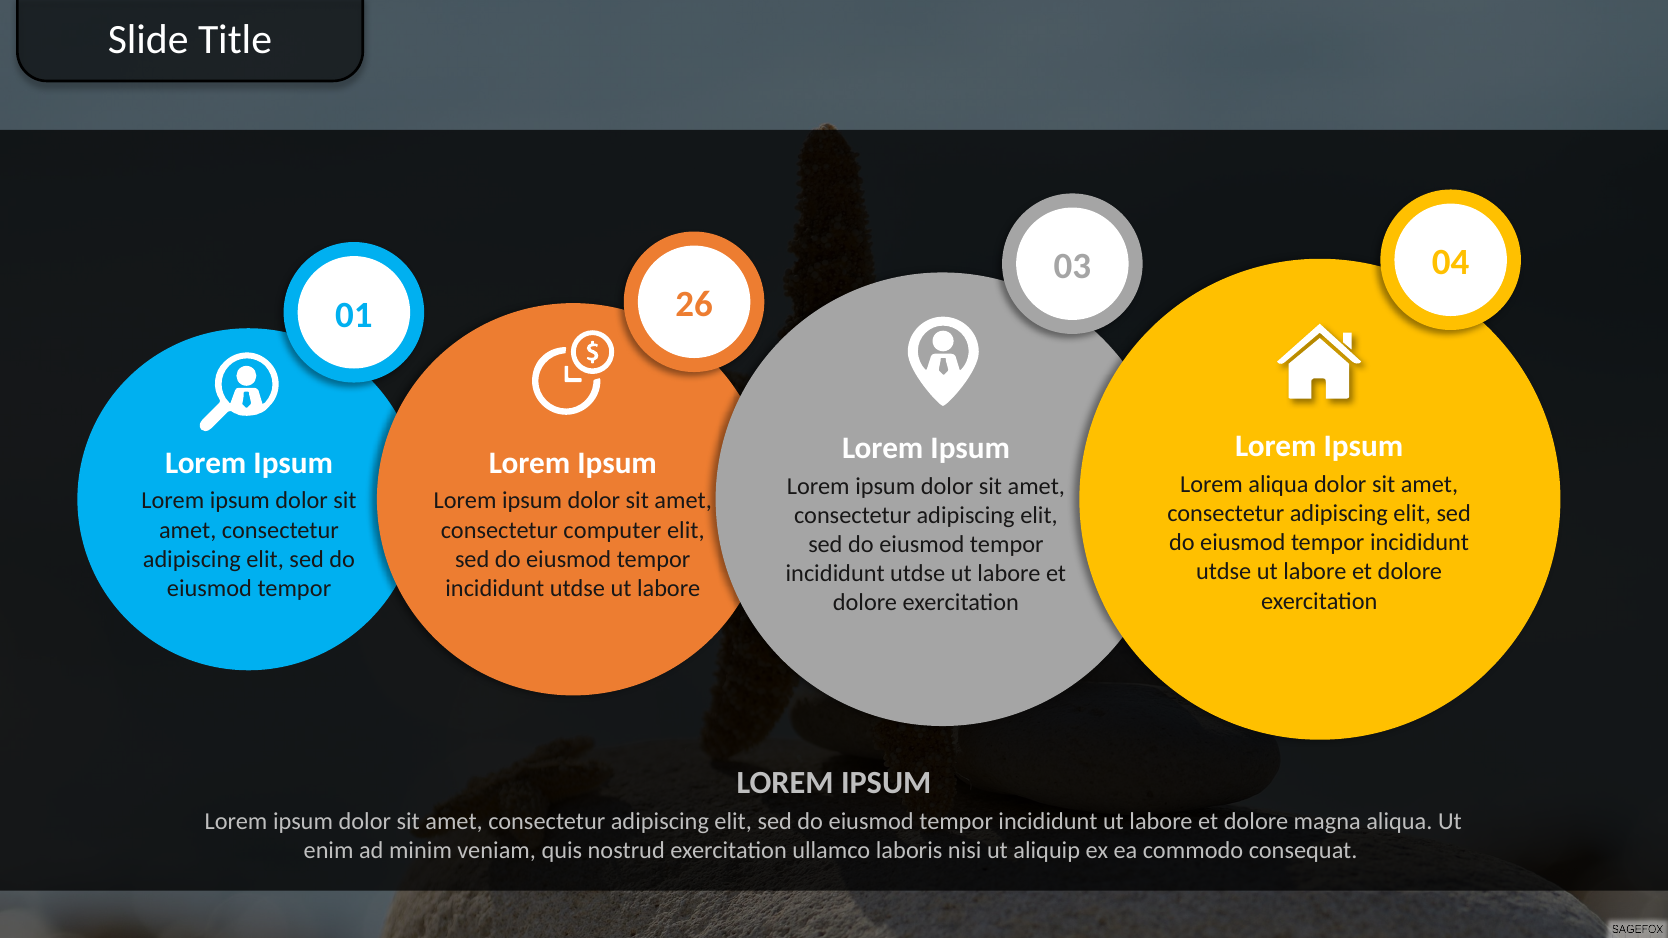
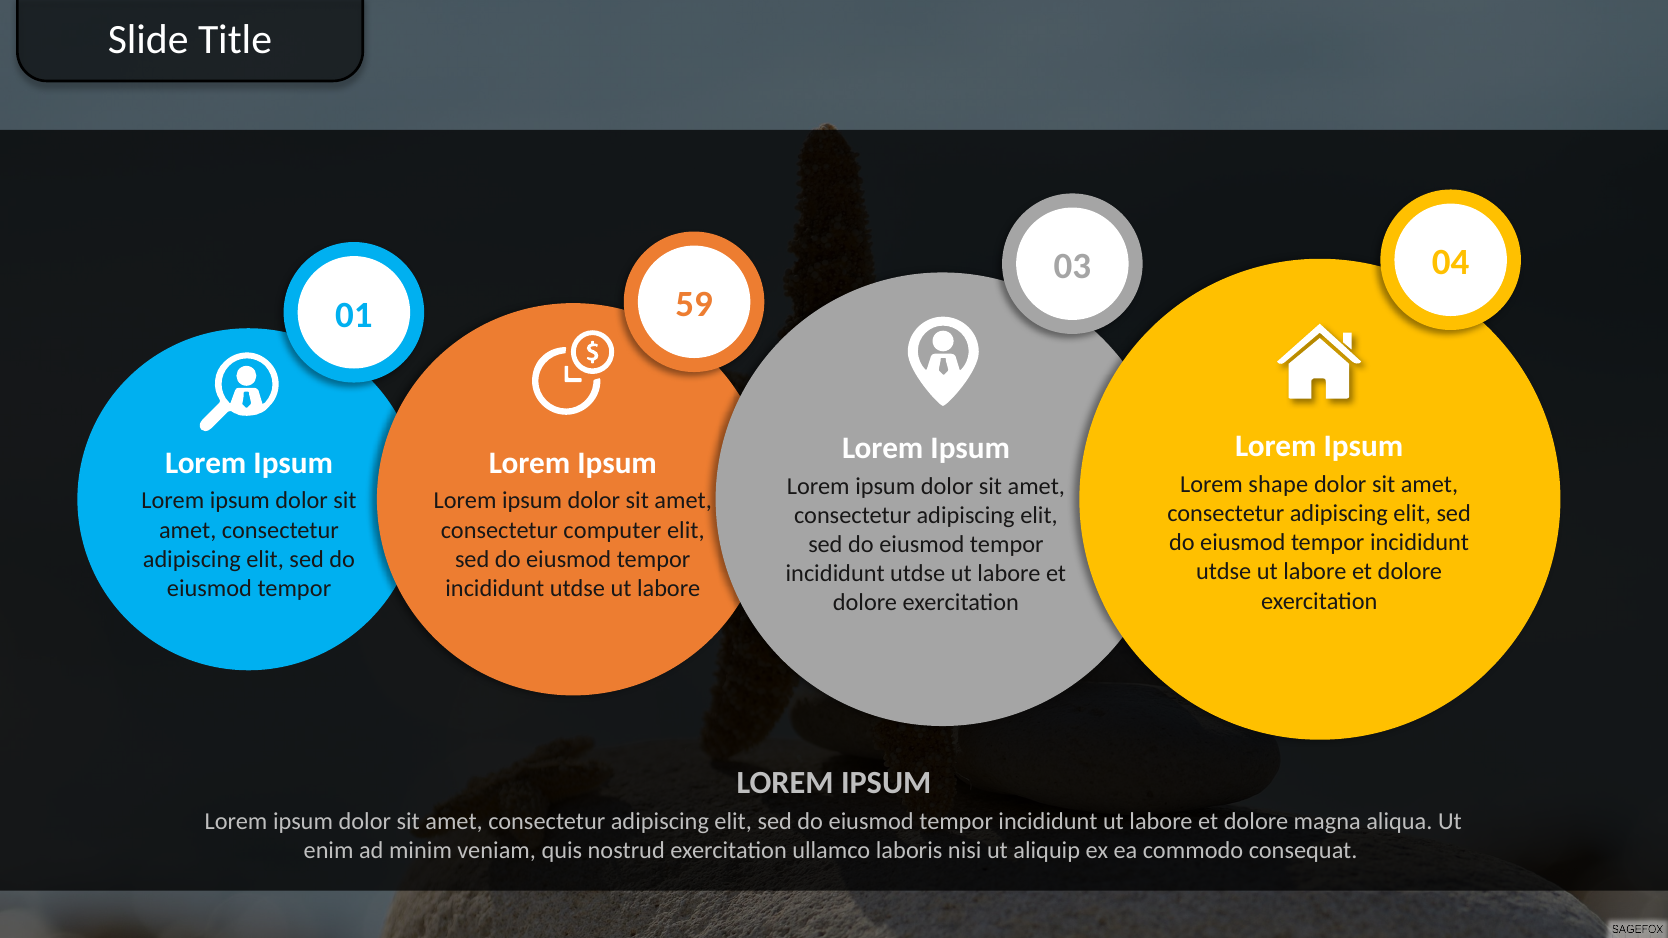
26: 26 -> 59 (694, 304)
Lorem aliqua: aliqua -> shape (1278, 484)
